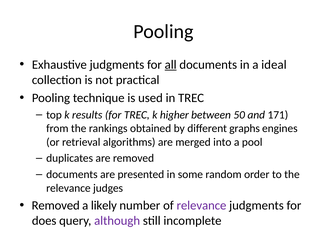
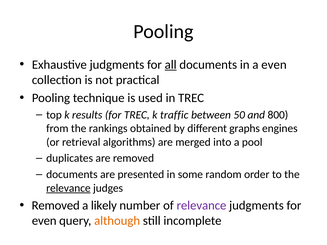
a ideal: ideal -> even (274, 65)
higher: higher -> traffic (174, 115)
171: 171 -> 800 (278, 115)
relevance underline: none -> present (68, 188)
does: does -> even (44, 221)
although colour: purple -> orange (117, 221)
